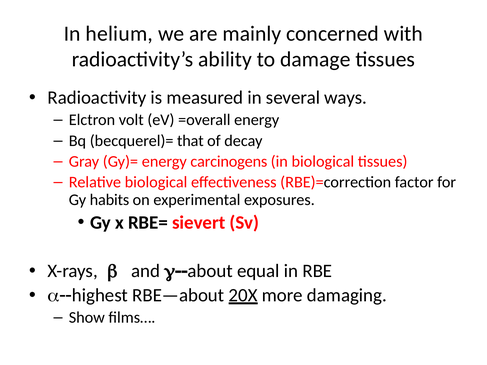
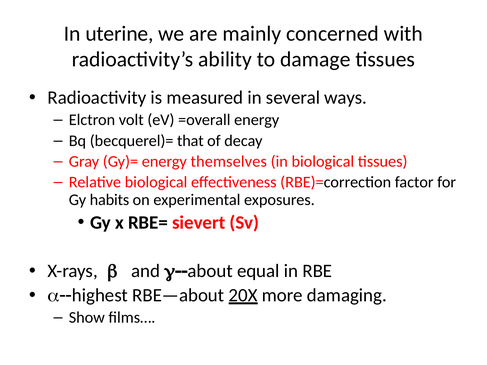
helium: helium -> uterine (119, 34)
carcinogens: carcinogens -> themselves (229, 162)
